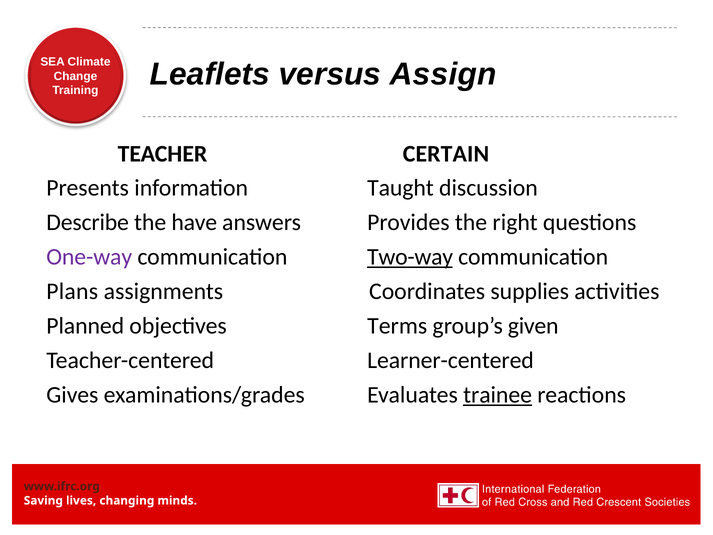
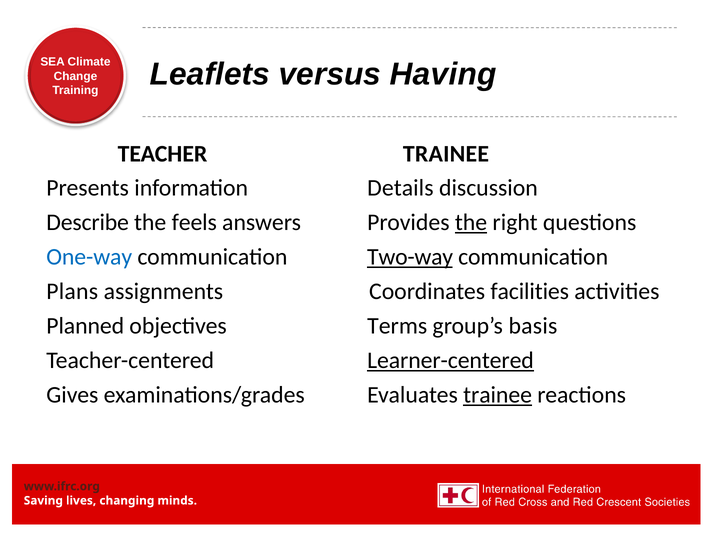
Assign: Assign -> Having (443, 74)
TEACHER CERTAIN: CERTAIN -> TRAINEE (446, 154)
Taught: Taught -> Details (400, 188)
have: have -> feels (194, 223)
the underline: none -> present (471, 223)
One-way colour: purple -> blue (89, 257)
supplies: supplies -> facilities (530, 291)
given: given -> basis (533, 326)
Learner-centered underline: none -> present (451, 360)
